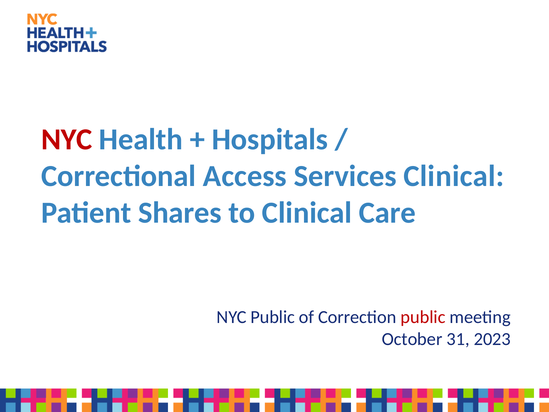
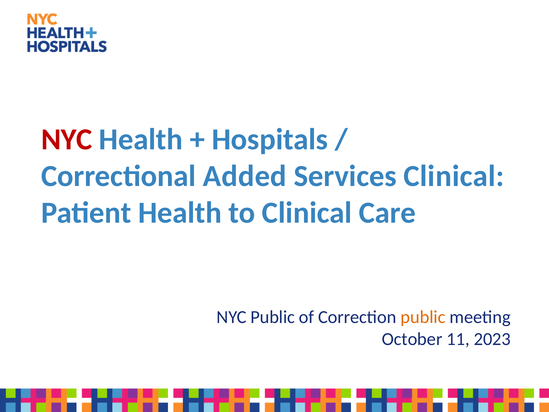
Access: Access -> Added (245, 176)
Patient Shares: Shares -> Health (180, 213)
public colour: red -> orange (423, 317)
31: 31 -> 11 (458, 339)
